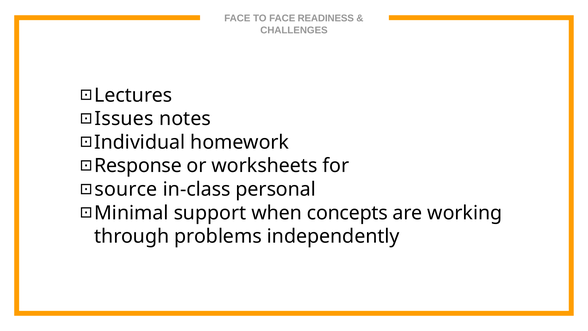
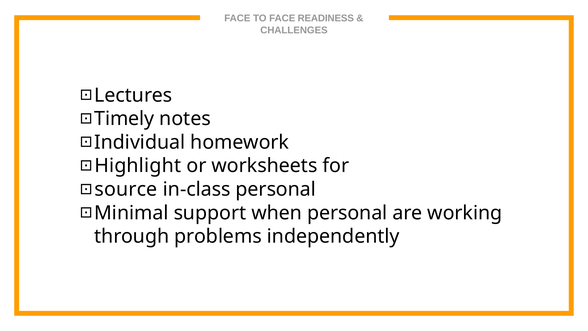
Issues: Issues -> Timely (124, 119)
Response: Response -> Highlight (138, 166)
when concepts: concepts -> personal (347, 213)
